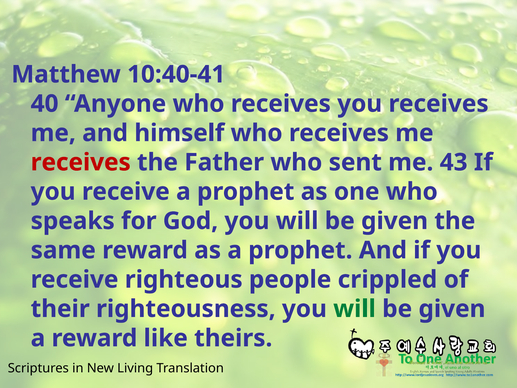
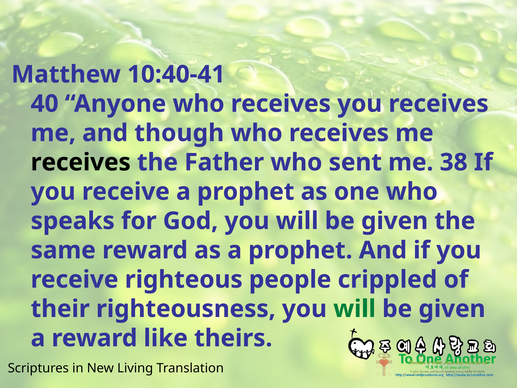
himself: himself -> though (179, 133)
receives colour: red -> black (81, 162)
43: 43 -> 38 (454, 162)
